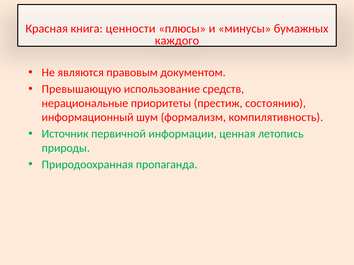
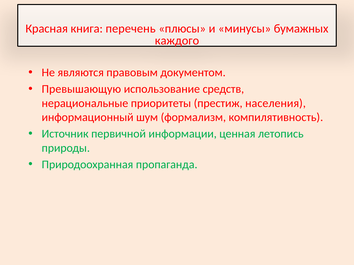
ценности: ценности -> перечень (131, 29)
состоянию: состоянию -> населения (276, 103)
